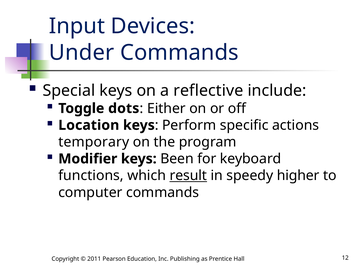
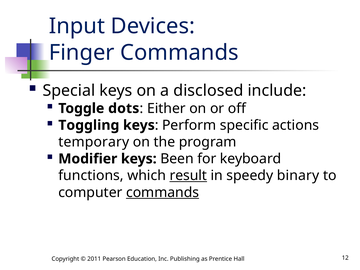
Under: Under -> Finger (82, 53)
reflective: reflective -> disclosed (208, 91)
Location: Location -> Toggling (89, 125)
higher: higher -> binary (298, 176)
commands underline: none -> present (163, 192)
